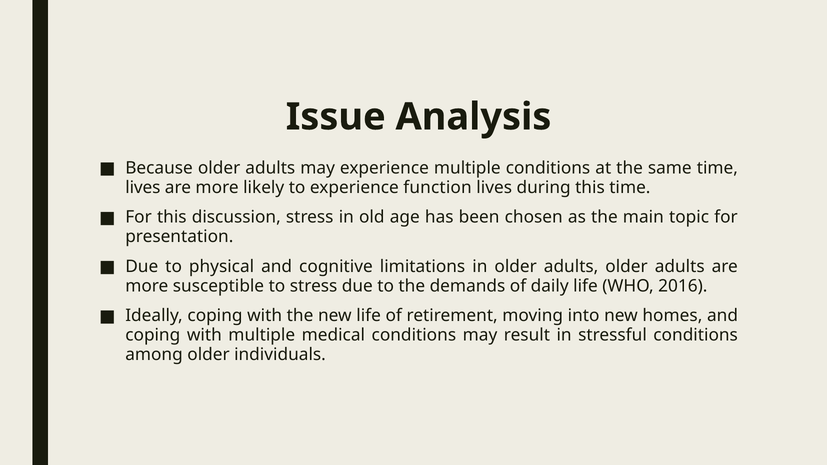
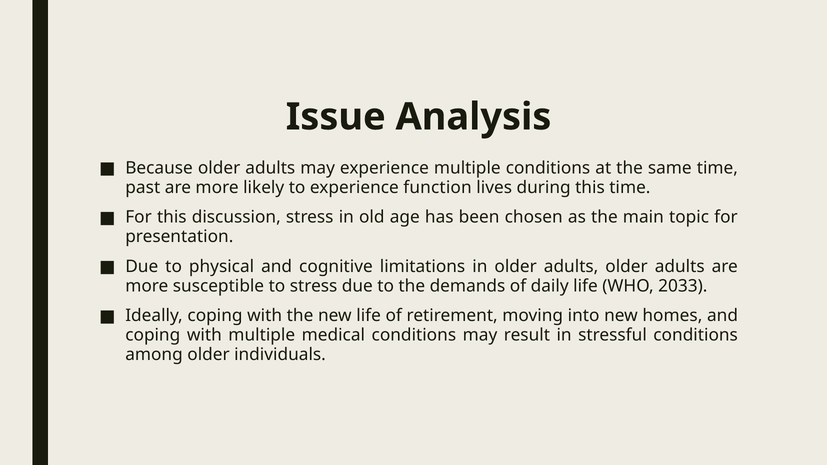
lives: lives -> past (143, 188)
2016: 2016 -> 2033 (683, 286)
